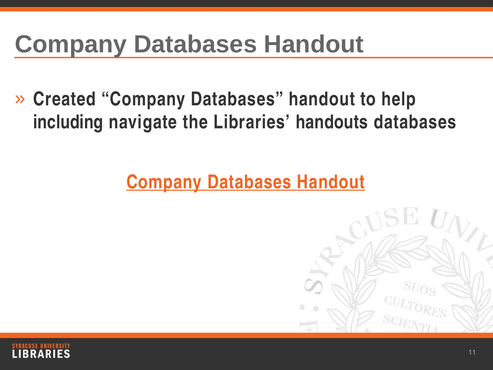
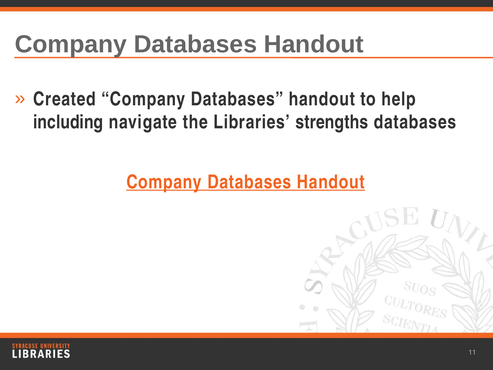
handouts: handouts -> strengths (332, 122)
